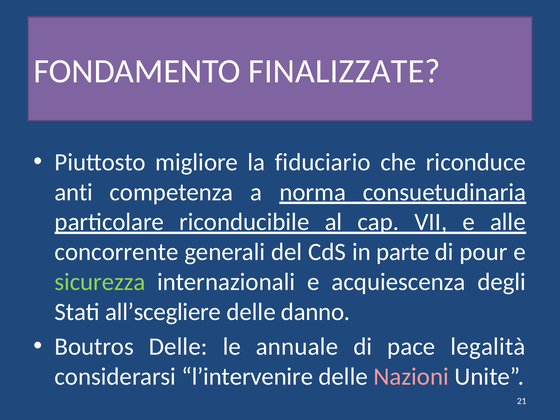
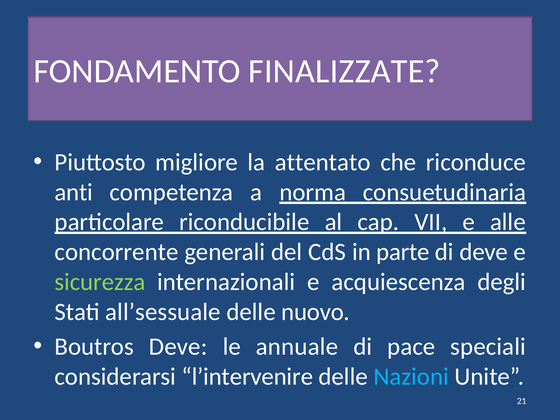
fiduciario: fiduciario -> attentato (323, 162)
di pour: pour -> deve (484, 252)
all’scegliere: all’scegliere -> all’sessuale (163, 312)
danno: danno -> nuovo (316, 312)
Boutros Delle: Delle -> Deve (178, 347)
legalità: legalità -> speciali (488, 347)
Nazioni colour: pink -> light blue (411, 377)
